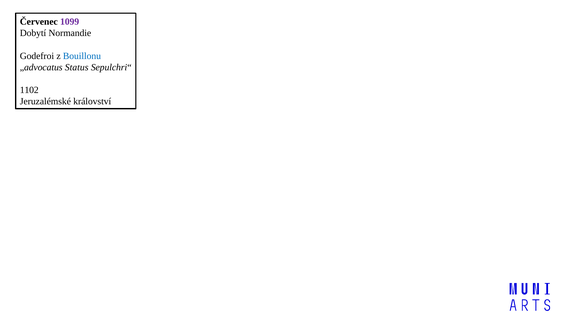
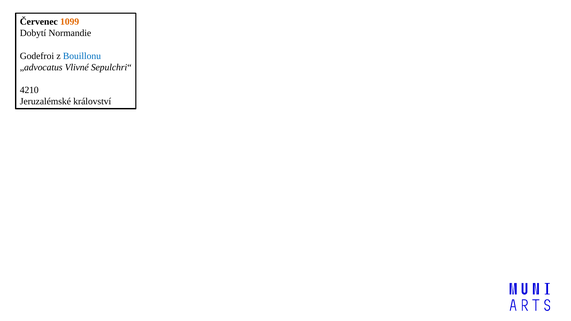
1099 colour: purple -> orange (70, 22)
Status: Status -> Vlivné (77, 67)
1102: 1102 -> 4210 (29, 90)
